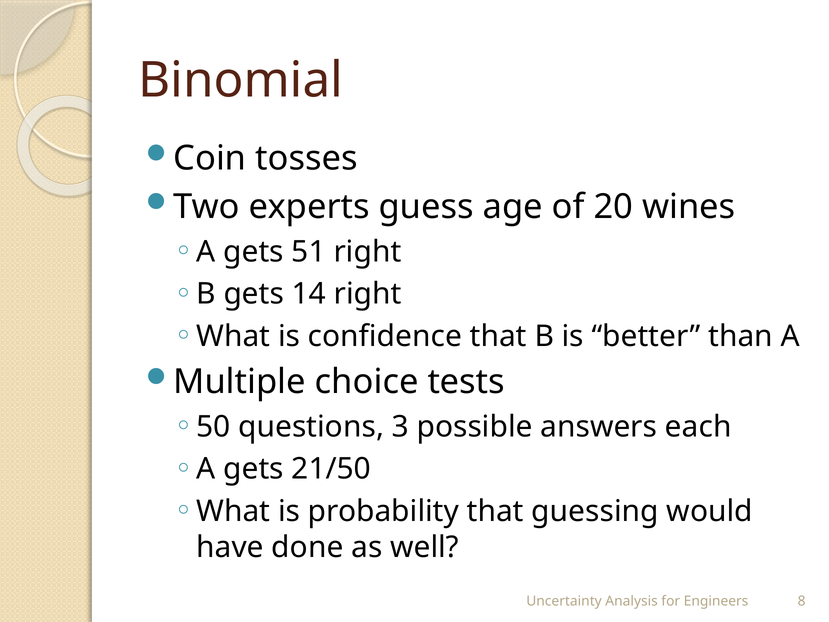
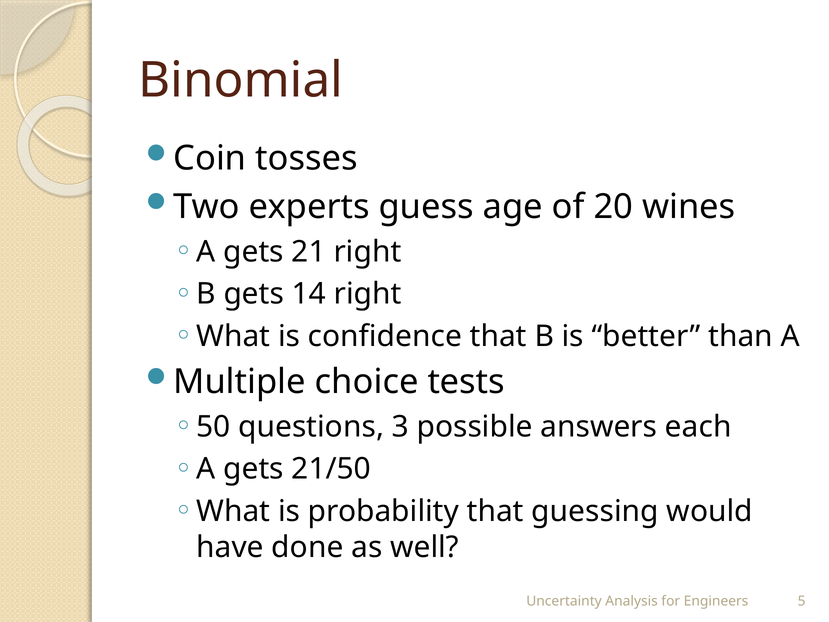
51: 51 -> 21 (309, 252)
8: 8 -> 5 (802, 601)
